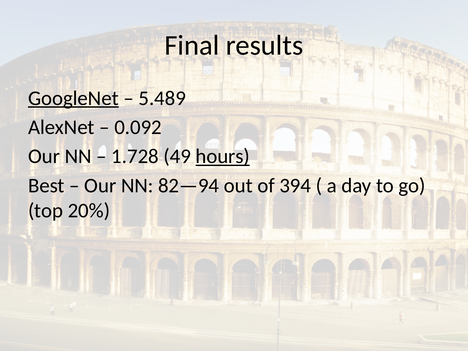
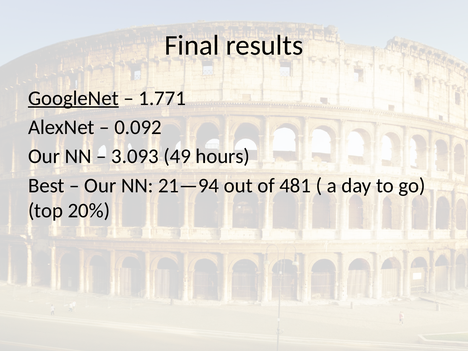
5.489: 5.489 -> 1.771 (162, 98)
1.728: 1.728 -> 3.093 (135, 156)
hours underline: present -> none (223, 156)
82—94: 82—94 -> 21—94 (189, 186)
394: 394 -> 481 (295, 186)
